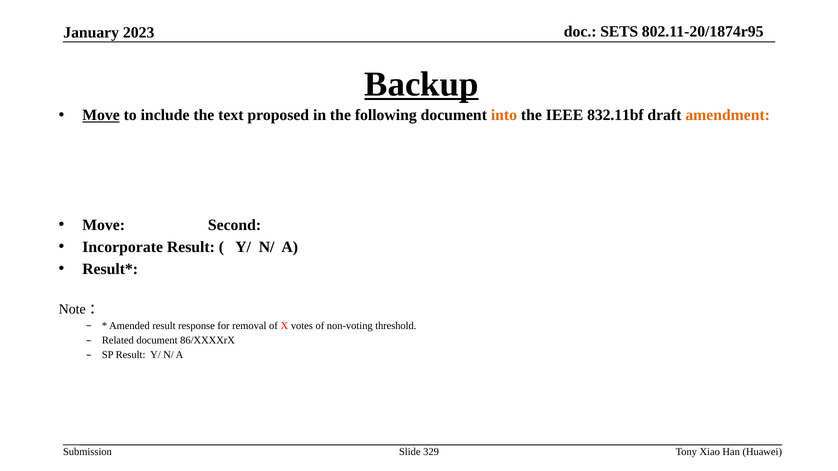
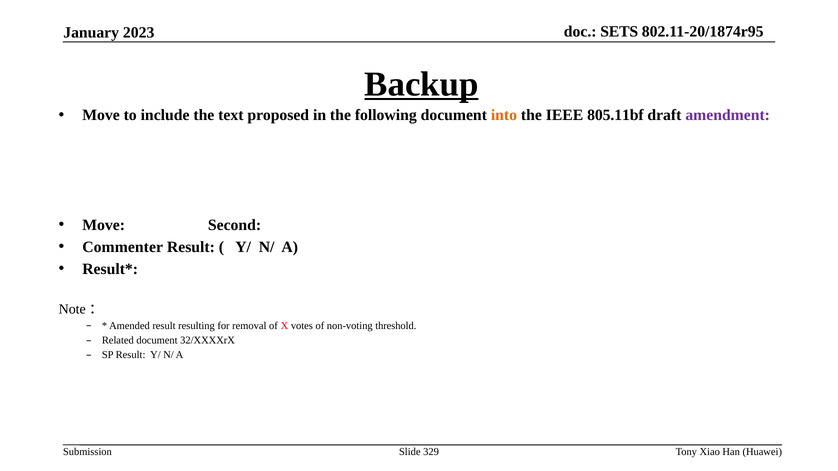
Move underline: present -> none (101, 115)
832.11bf: 832.11bf -> 805.11bf (615, 115)
amendment colour: orange -> purple (728, 115)
Incorporate: Incorporate -> Commenter (123, 247)
response: response -> resulting (197, 326)
86/XXXXrX: 86/XXXXrX -> 32/XXXXrX (208, 340)
